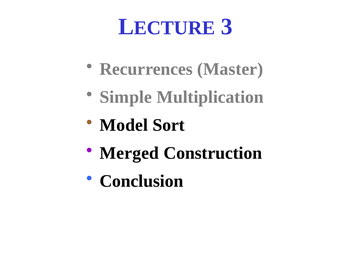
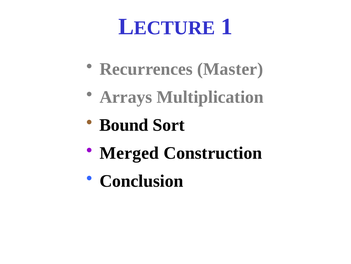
3: 3 -> 1 (227, 27)
Simple: Simple -> Arrays (126, 97)
Model: Model -> Bound (124, 125)
